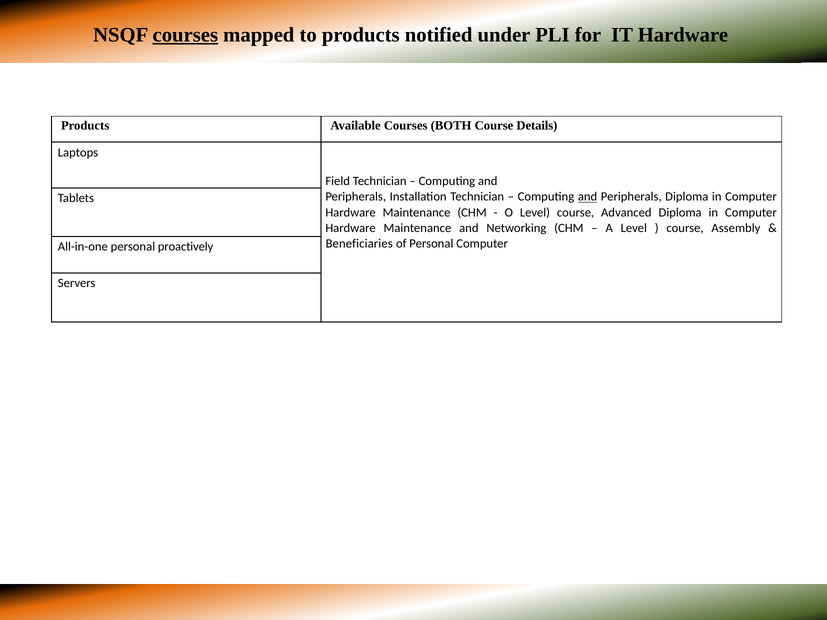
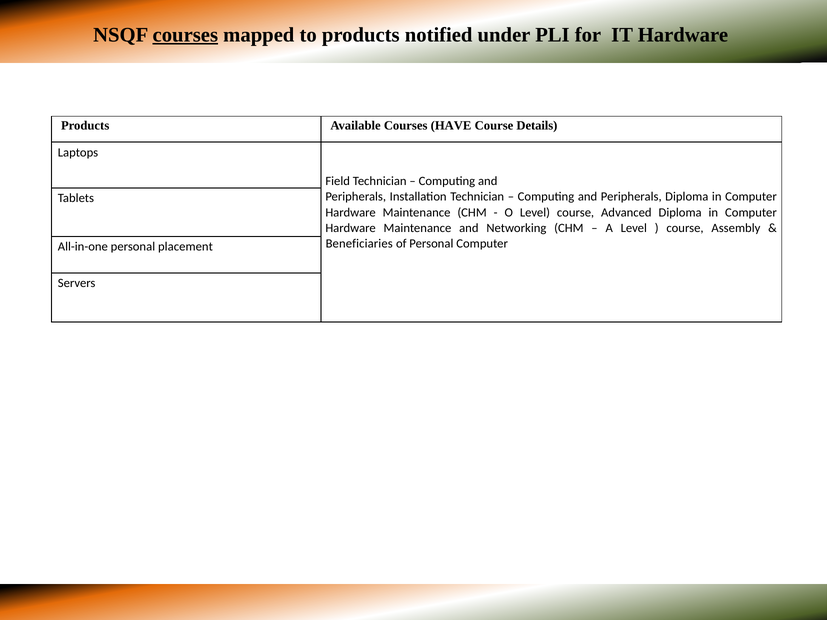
BOTH: BOTH -> HAVE (451, 126)
and underline: present -> none (588, 197)
proactively: proactively -> placement (185, 247)
